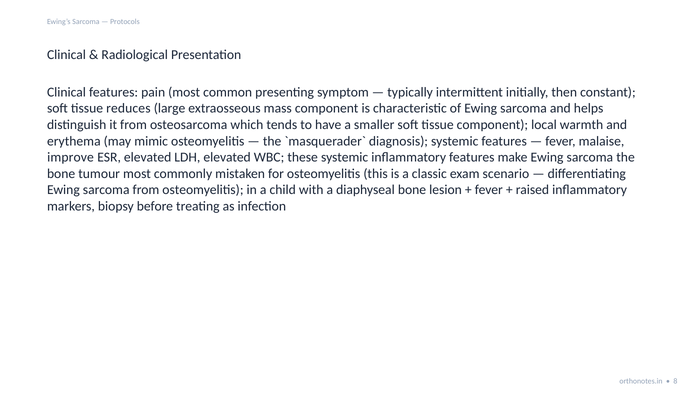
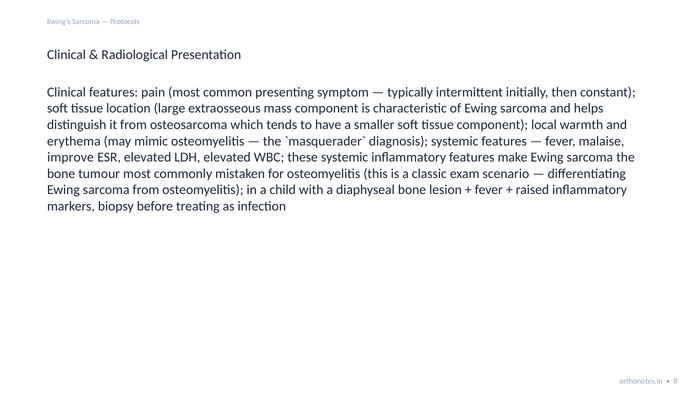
reduces: reduces -> location (128, 108)
